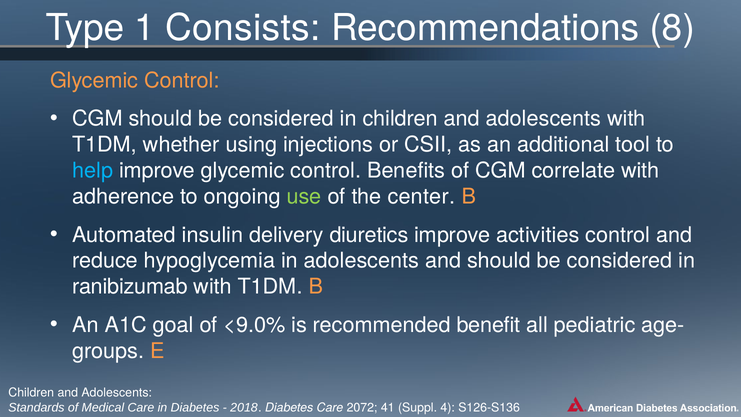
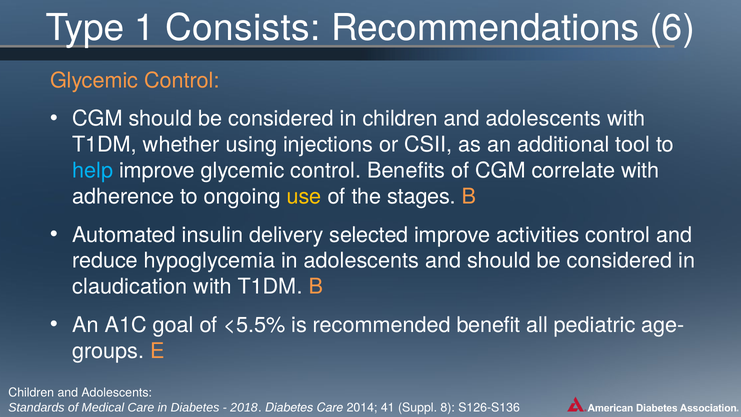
8: 8 -> 6 (672, 28)
use colour: light green -> yellow (304, 197)
center: center -> stages (422, 197)
diuretics: diuretics -> selected (369, 235)
ranibizumab: ranibizumab -> claudication (130, 287)
<9.0%: <9.0% -> <5.5% (254, 325)
2072: 2072 -> 2014 (362, 407)
4: 4 -> 8 (448, 407)
